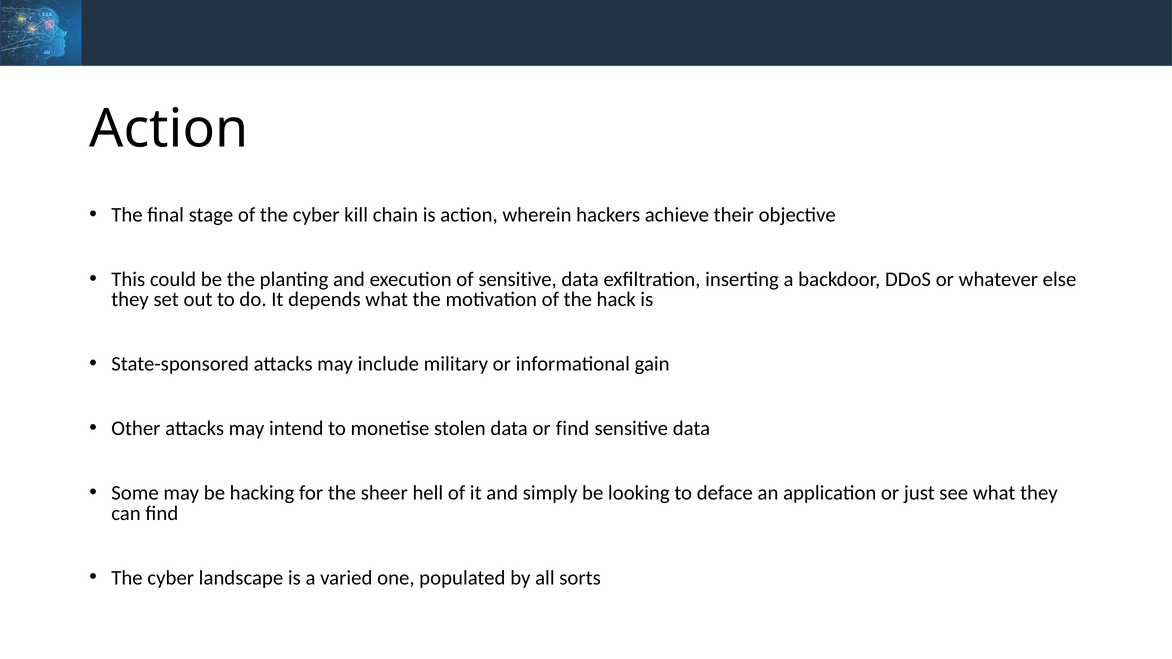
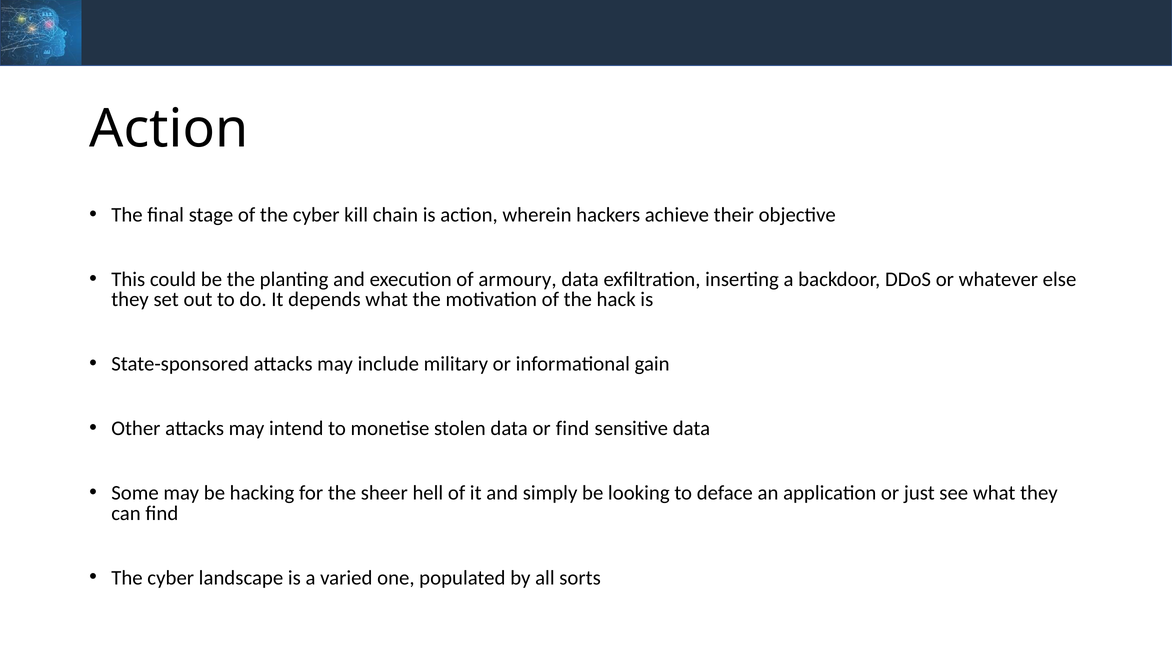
of sensitive: sensitive -> armoury (518, 279)
